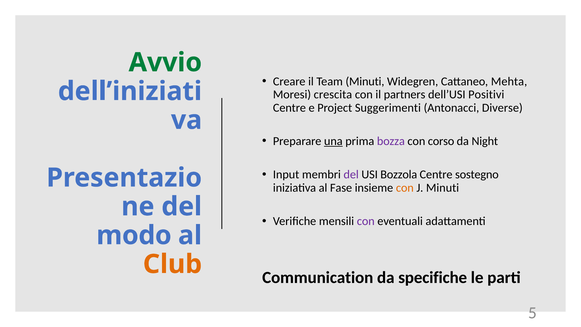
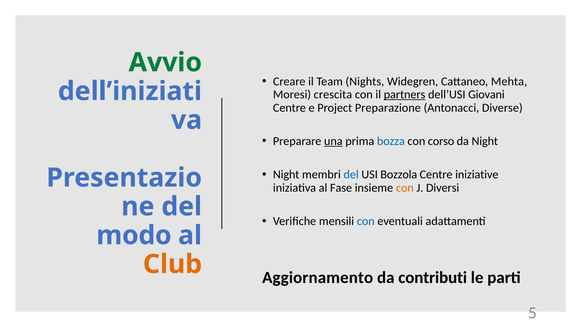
Team Minuti: Minuti -> Nights (365, 81)
partners underline: none -> present (405, 95)
Positivi: Positivi -> Giovani (486, 95)
Suggerimenti: Suggerimenti -> Preparazione (388, 108)
bozza colour: purple -> blue (391, 141)
Input: Input -> Night (286, 175)
del colour: purple -> blue (351, 175)
sostegno: sostegno -> iniziative (477, 175)
J Minuti: Minuti -> Diversi (443, 188)
con colour: purple -> blue (366, 221)
Communication: Communication -> Aggiornamento (318, 278)
specifiche: specifiche -> contributi (433, 278)
